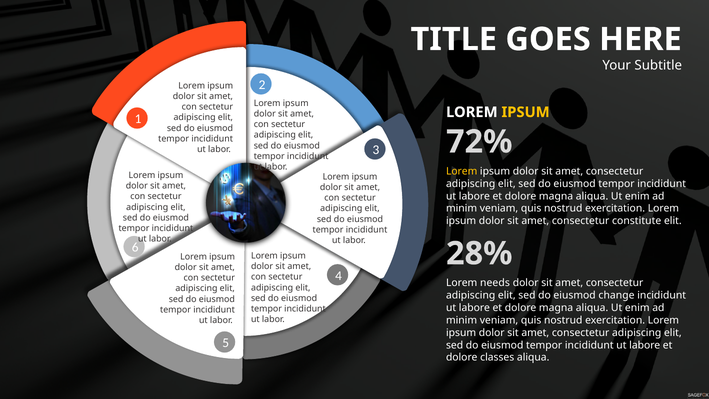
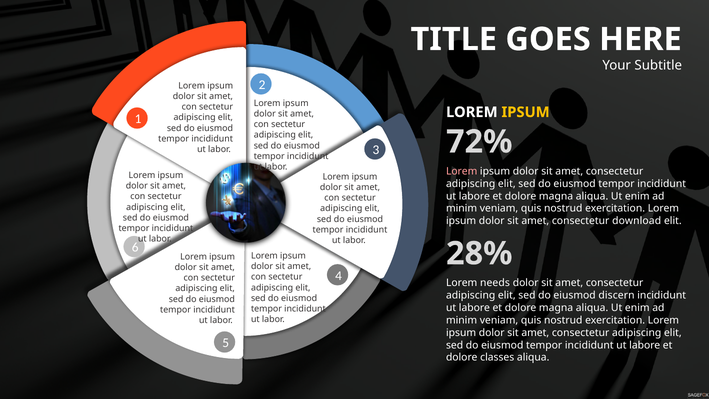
Lorem colour: yellow -> pink (462, 171)
constitute: constitute -> download (637, 221)
change: change -> discern (616, 295)
